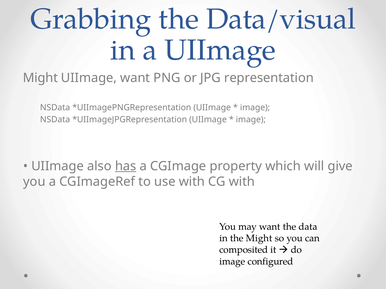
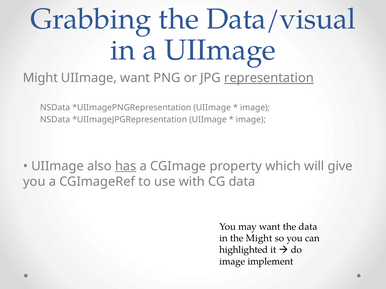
representation underline: none -> present (269, 78)
CG with: with -> data (242, 182)
composited: composited -> highlighted (244, 250)
configured: configured -> implement (270, 262)
